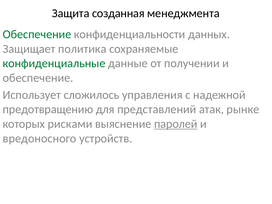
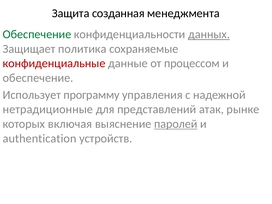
данных underline: none -> present (209, 34)
конфиденциальные colour: green -> red (54, 63)
получении: получении -> процессом (192, 63)
сложилось: сложилось -> программу (92, 95)
предотвращению: предотвращению -> нетрадиционные (48, 109)
рисками: рисками -> включая (70, 124)
вредоносного: вредоносного -> authentication (40, 138)
